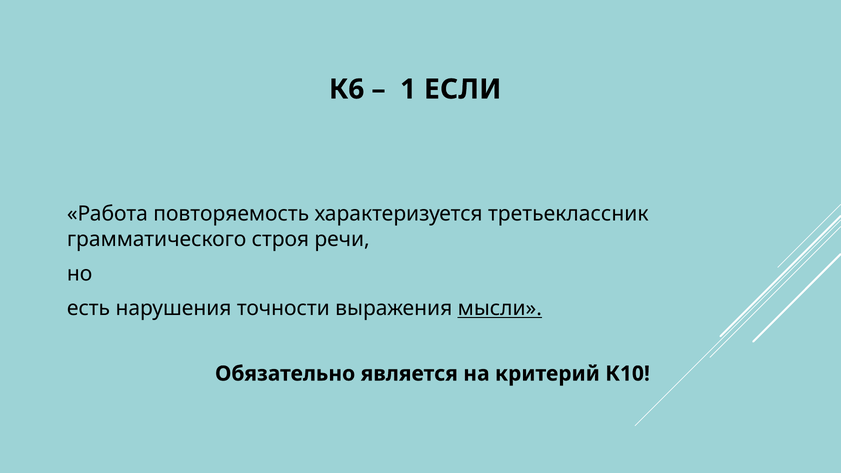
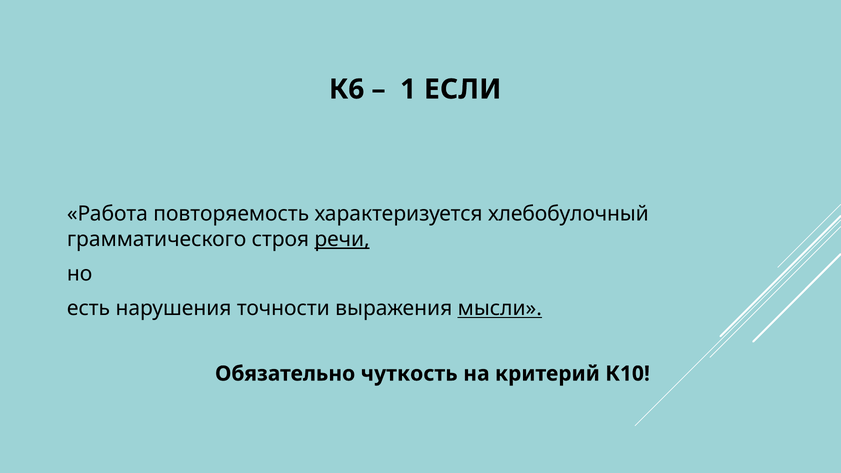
третьеклассник: третьеклассник -> хлебобулочный (568, 214)
речи underline: none -> present (342, 239)
является: является -> чуткость (409, 374)
